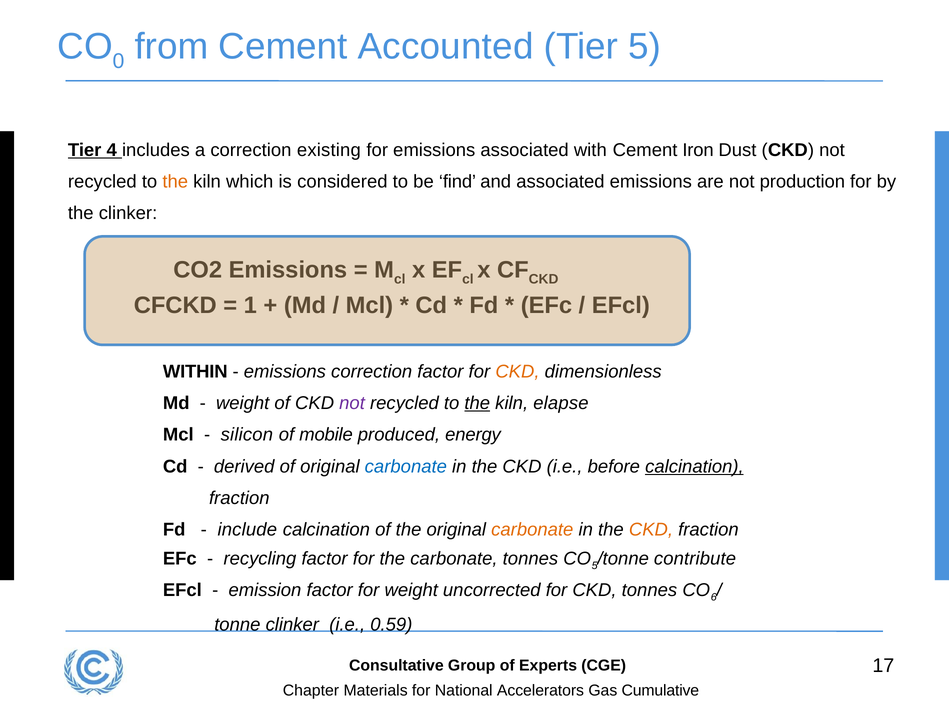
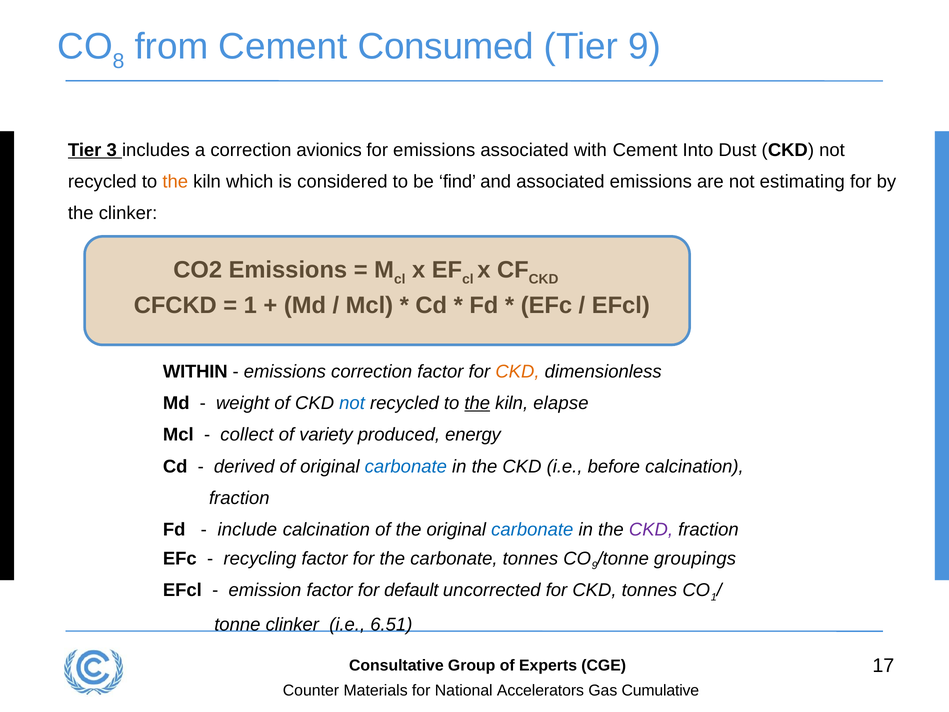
0: 0 -> 8 (119, 61)
Accounted: Accounted -> Consumed (446, 47)
Tier 5: 5 -> 9 (645, 47)
4: 4 -> 3 (112, 150)
existing: existing -> avionics (329, 150)
Iron: Iron -> Into (698, 150)
production: production -> estimating (802, 182)
not colour: purple -> blue (352, 403)
silicon: silicon -> collect (247, 435)
mobile: mobile -> variety (326, 435)
calcination underline: present -> none (694, 466)
carbonate colour: orange -> blue (532, 530)
CKD colour: orange -> purple (651, 530)
5: 5 -> 9 (595, 565)
contribute: contribute -> groupings (695, 558)
for weight: weight -> default (411, 590)
6: 6 -> 1 (714, 597)
0.59: 0.59 -> 6.51 (391, 625)
Chapter: Chapter -> Counter (311, 690)
